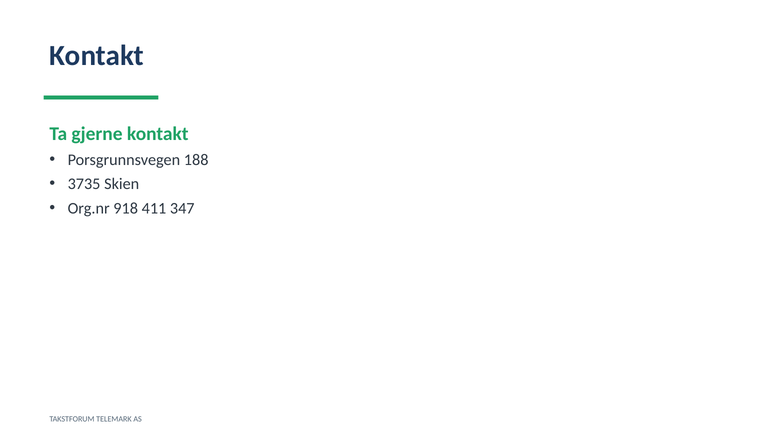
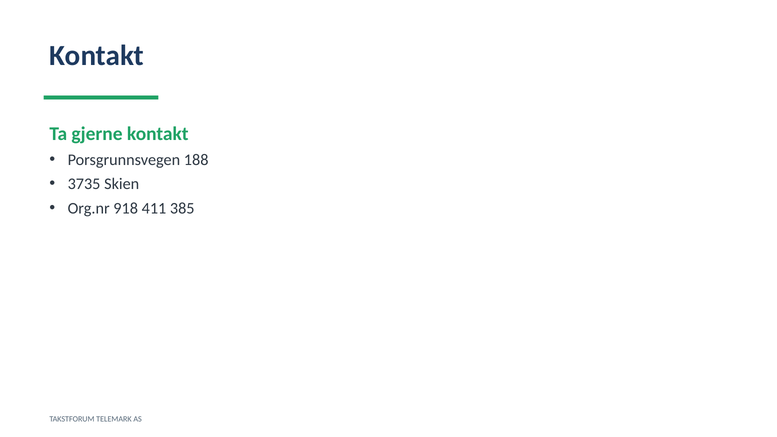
347: 347 -> 385 (182, 208)
